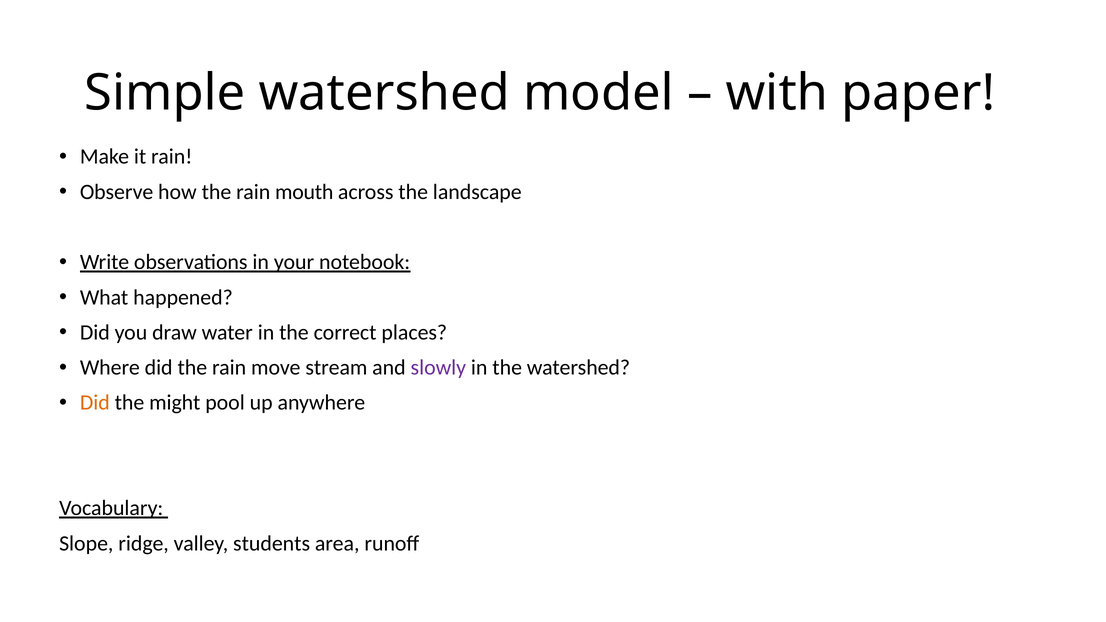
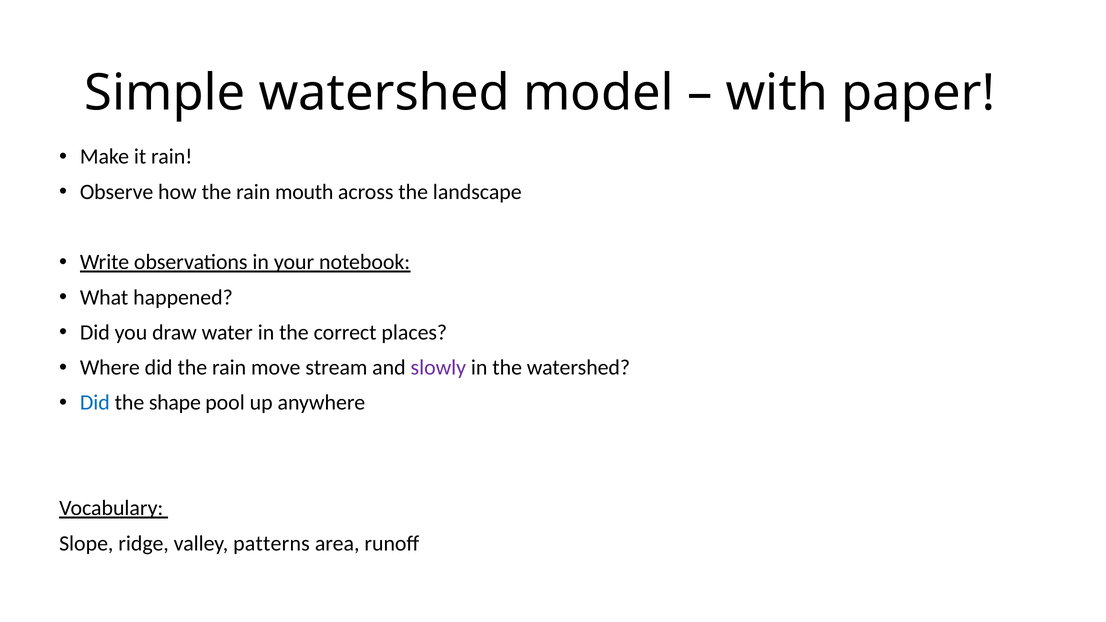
Did colour: orange -> blue (95, 403)
might: might -> shape (175, 403)
students: students -> patterns (271, 543)
